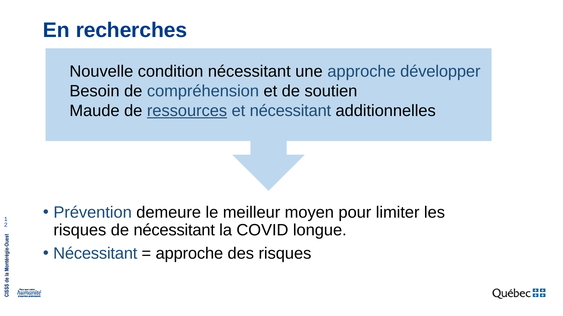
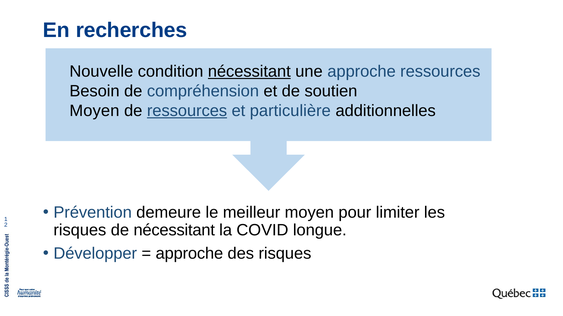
nécessitant underline: none -> present (249, 72)
approche développer: développer -> ressources (440, 72)
Maude: Maude -> Moyen (94, 111)
et nécessitant: nécessitant -> particulière (290, 111)
Nécessitant: Nécessitant -> Développer (95, 254)
